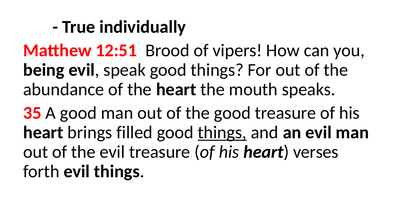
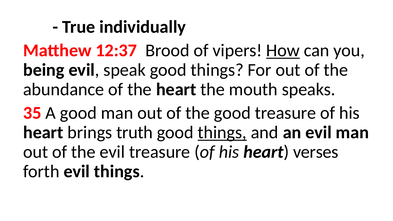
12:51: 12:51 -> 12:37 (116, 51)
How underline: none -> present (283, 51)
filled: filled -> truth (135, 133)
